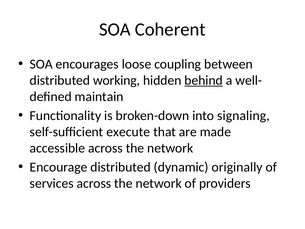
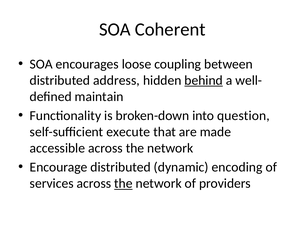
working: working -> address (116, 80)
signaling: signaling -> question (243, 116)
originally: originally -> encoding (237, 167)
the underline: none -> present (123, 183)
